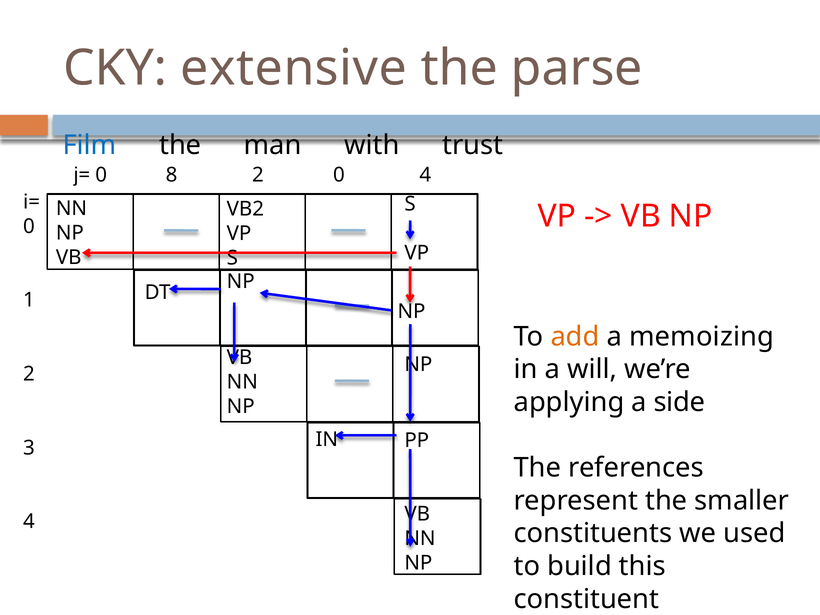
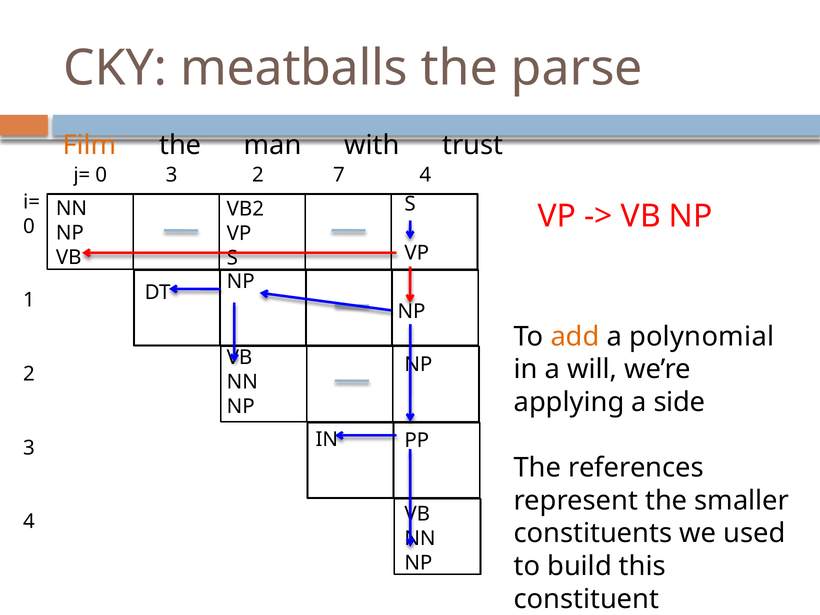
extensive: extensive -> meatballs (294, 68)
Film colour: blue -> orange (90, 145)
0 8: 8 -> 3 (172, 175)
2 0: 0 -> 7 (339, 175)
memoizing: memoizing -> polynomial (702, 337)
